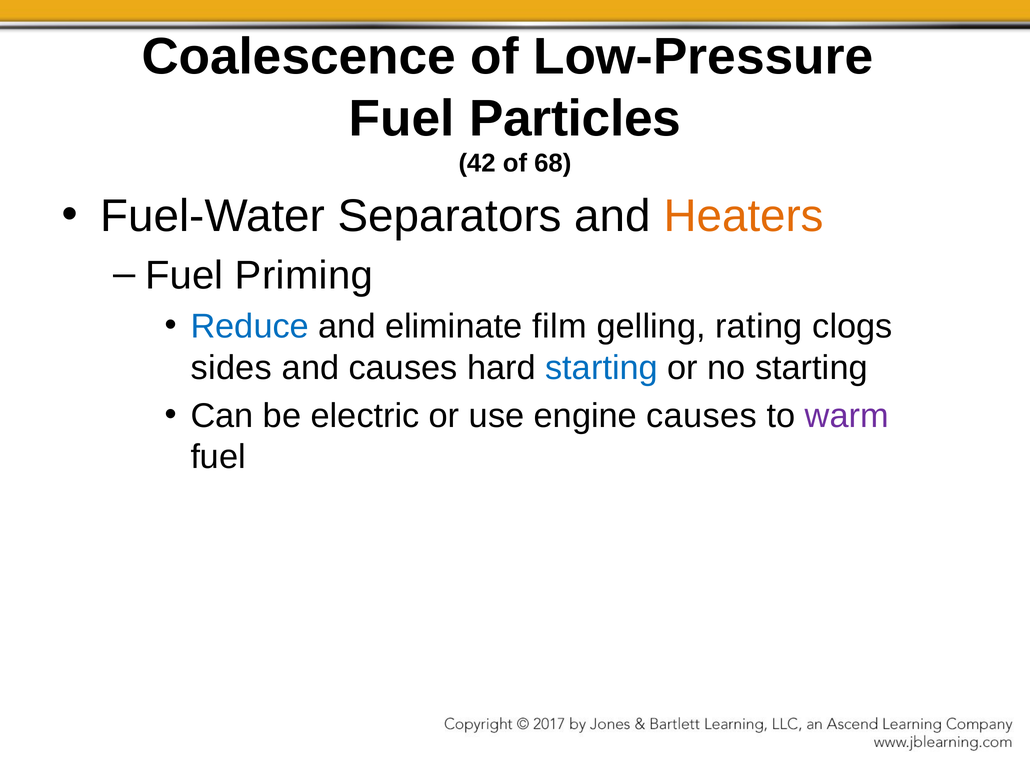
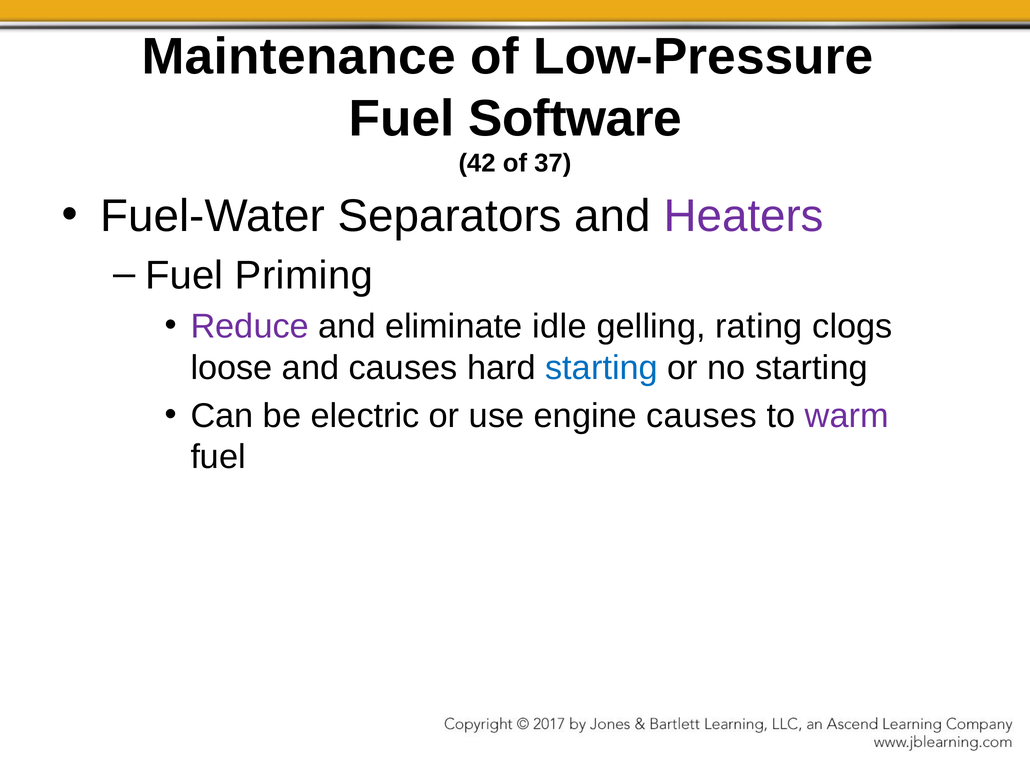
Coalescence: Coalescence -> Maintenance (299, 57)
Particles: Particles -> Software (575, 119)
68: 68 -> 37 (553, 163)
Heaters colour: orange -> purple (744, 216)
Reduce colour: blue -> purple (250, 326)
film: film -> idle (560, 326)
sides: sides -> loose (231, 367)
